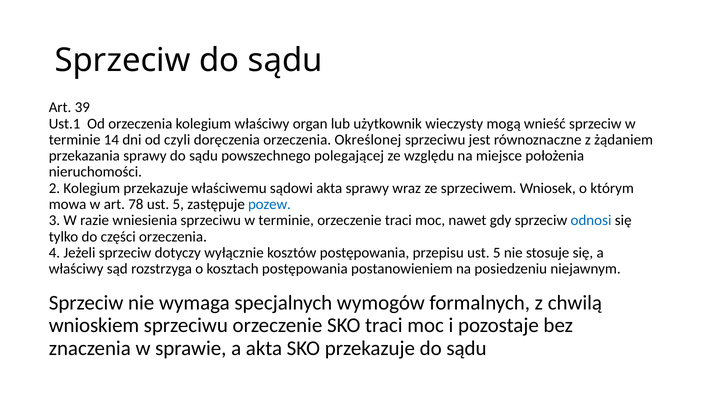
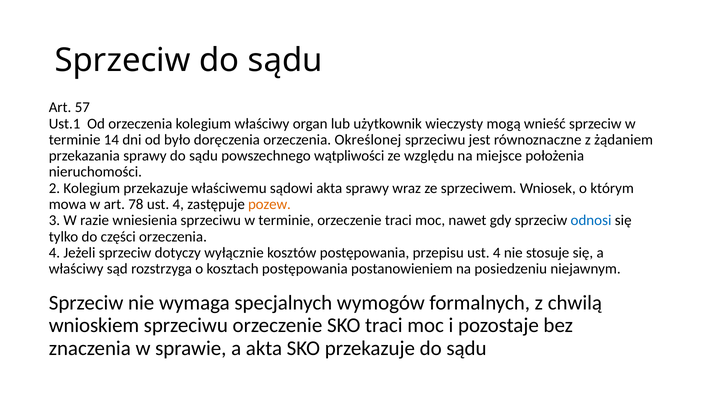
39: 39 -> 57 (82, 107)
czyli: czyli -> było (177, 140)
polegającej: polegającej -> wątpliwości (349, 156)
78 ust 5: 5 -> 4 (178, 204)
pozew colour: blue -> orange (269, 204)
przepisu ust 5: 5 -> 4 (497, 253)
